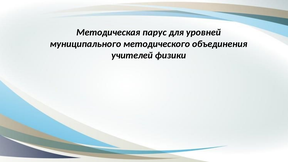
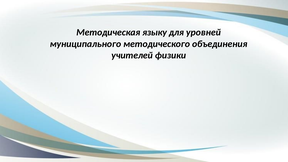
парус: парус -> языку (155, 32)
